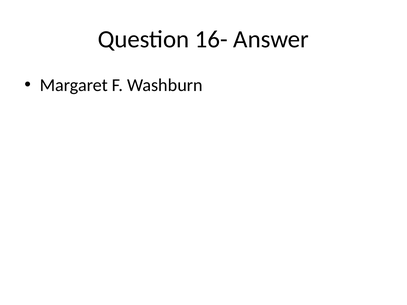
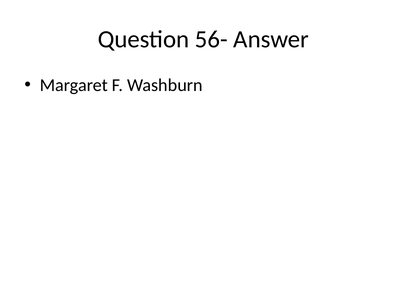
16-: 16- -> 56- (211, 39)
